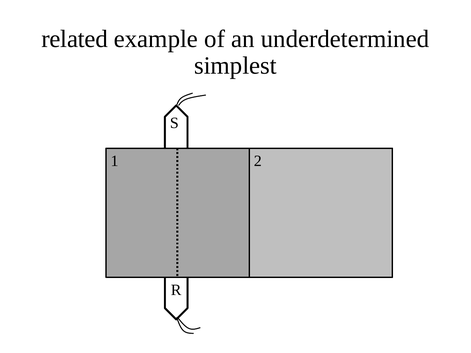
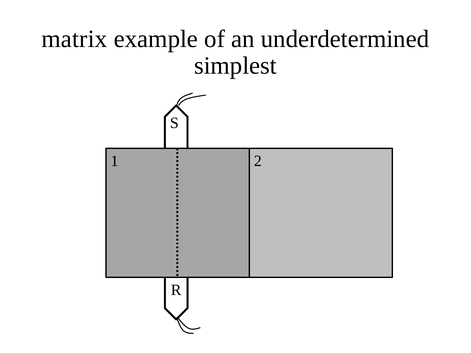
related: related -> matrix (74, 39)
